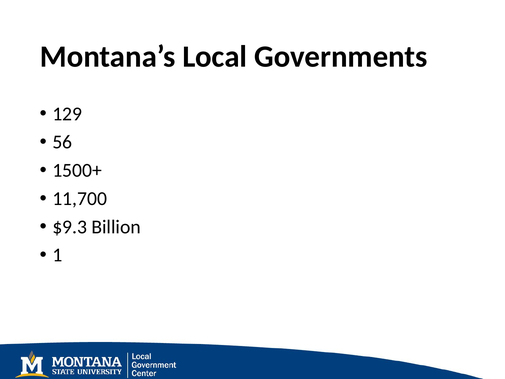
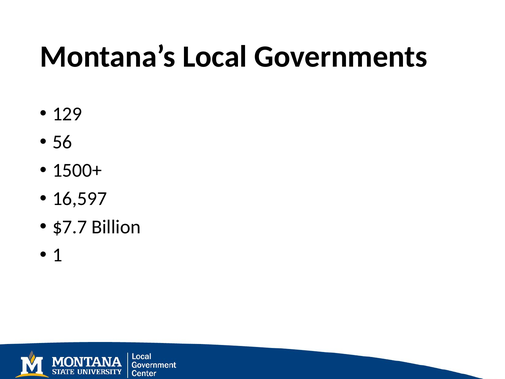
11,700: 11,700 -> 16,597 (80, 199)
$9.3: $9.3 -> $7.7 (70, 227)
